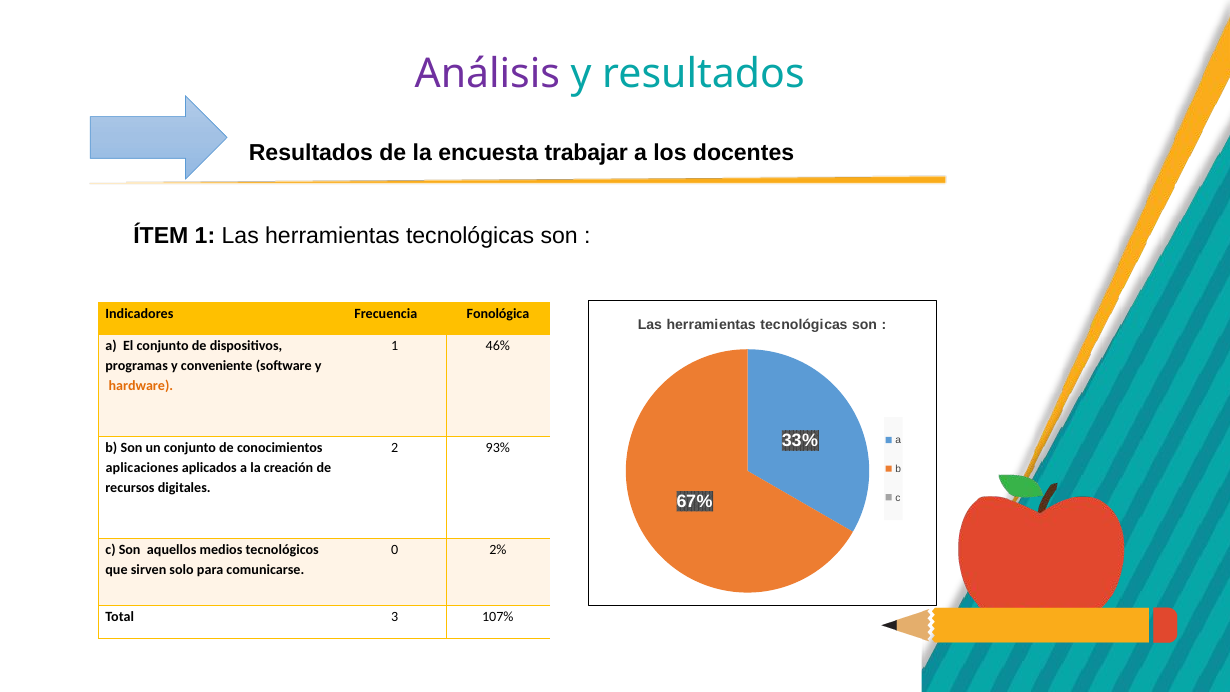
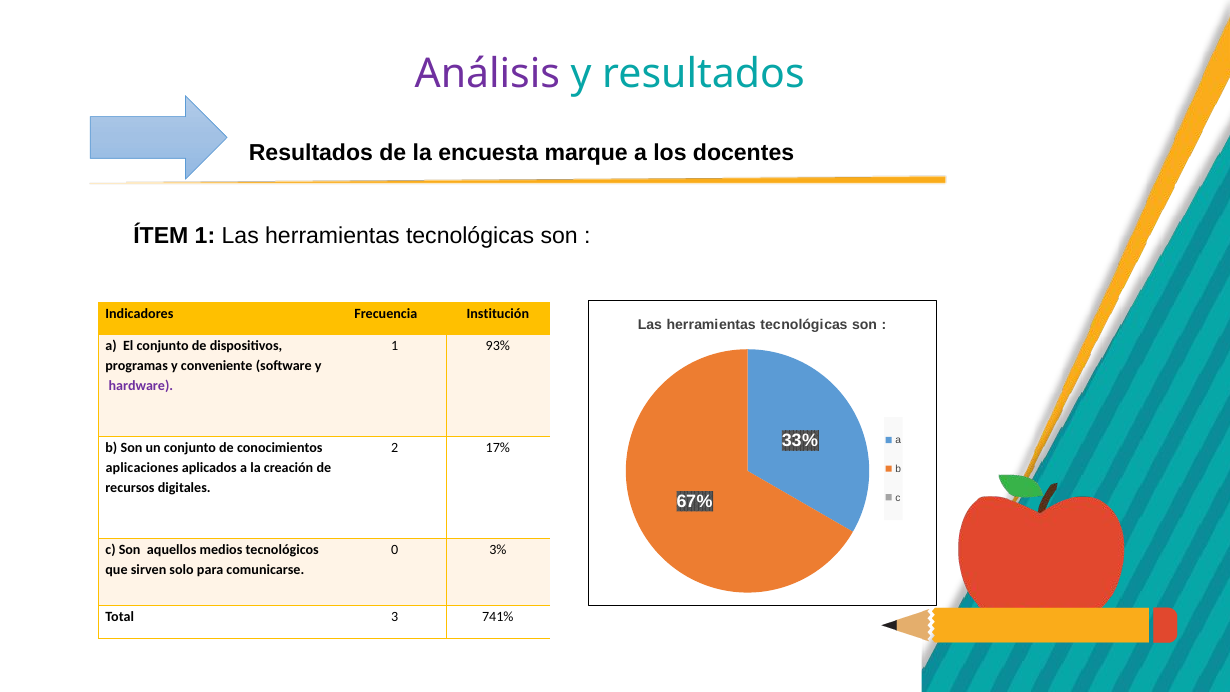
trabajar: trabajar -> marque (586, 152)
Fonológica: Fonológica -> Institución (498, 314)
46%: 46% -> 93% (498, 346)
hardware colour: orange -> purple (141, 386)
93%: 93% -> 17% (498, 448)
2%: 2% -> 3% (498, 550)
107%: 107% -> 741% (498, 617)
